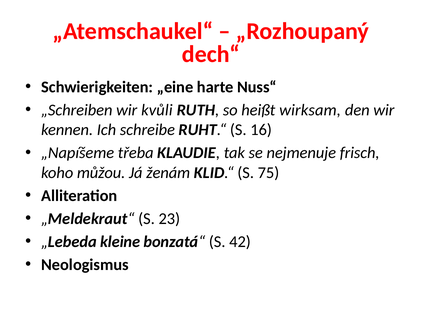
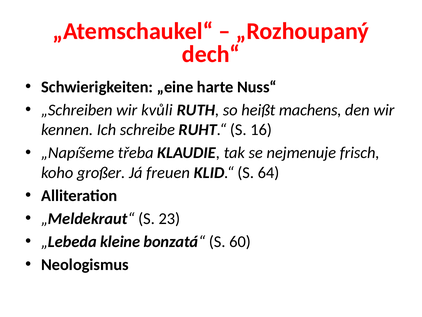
wirksam: wirksam -> machens (310, 110)
můžou: můžou -> großer (101, 172)
ženám: ženám -> freuen (168, 172)
75: 75 -> 64 (268, 172)
42: 42 -> 60 (240, 241)
